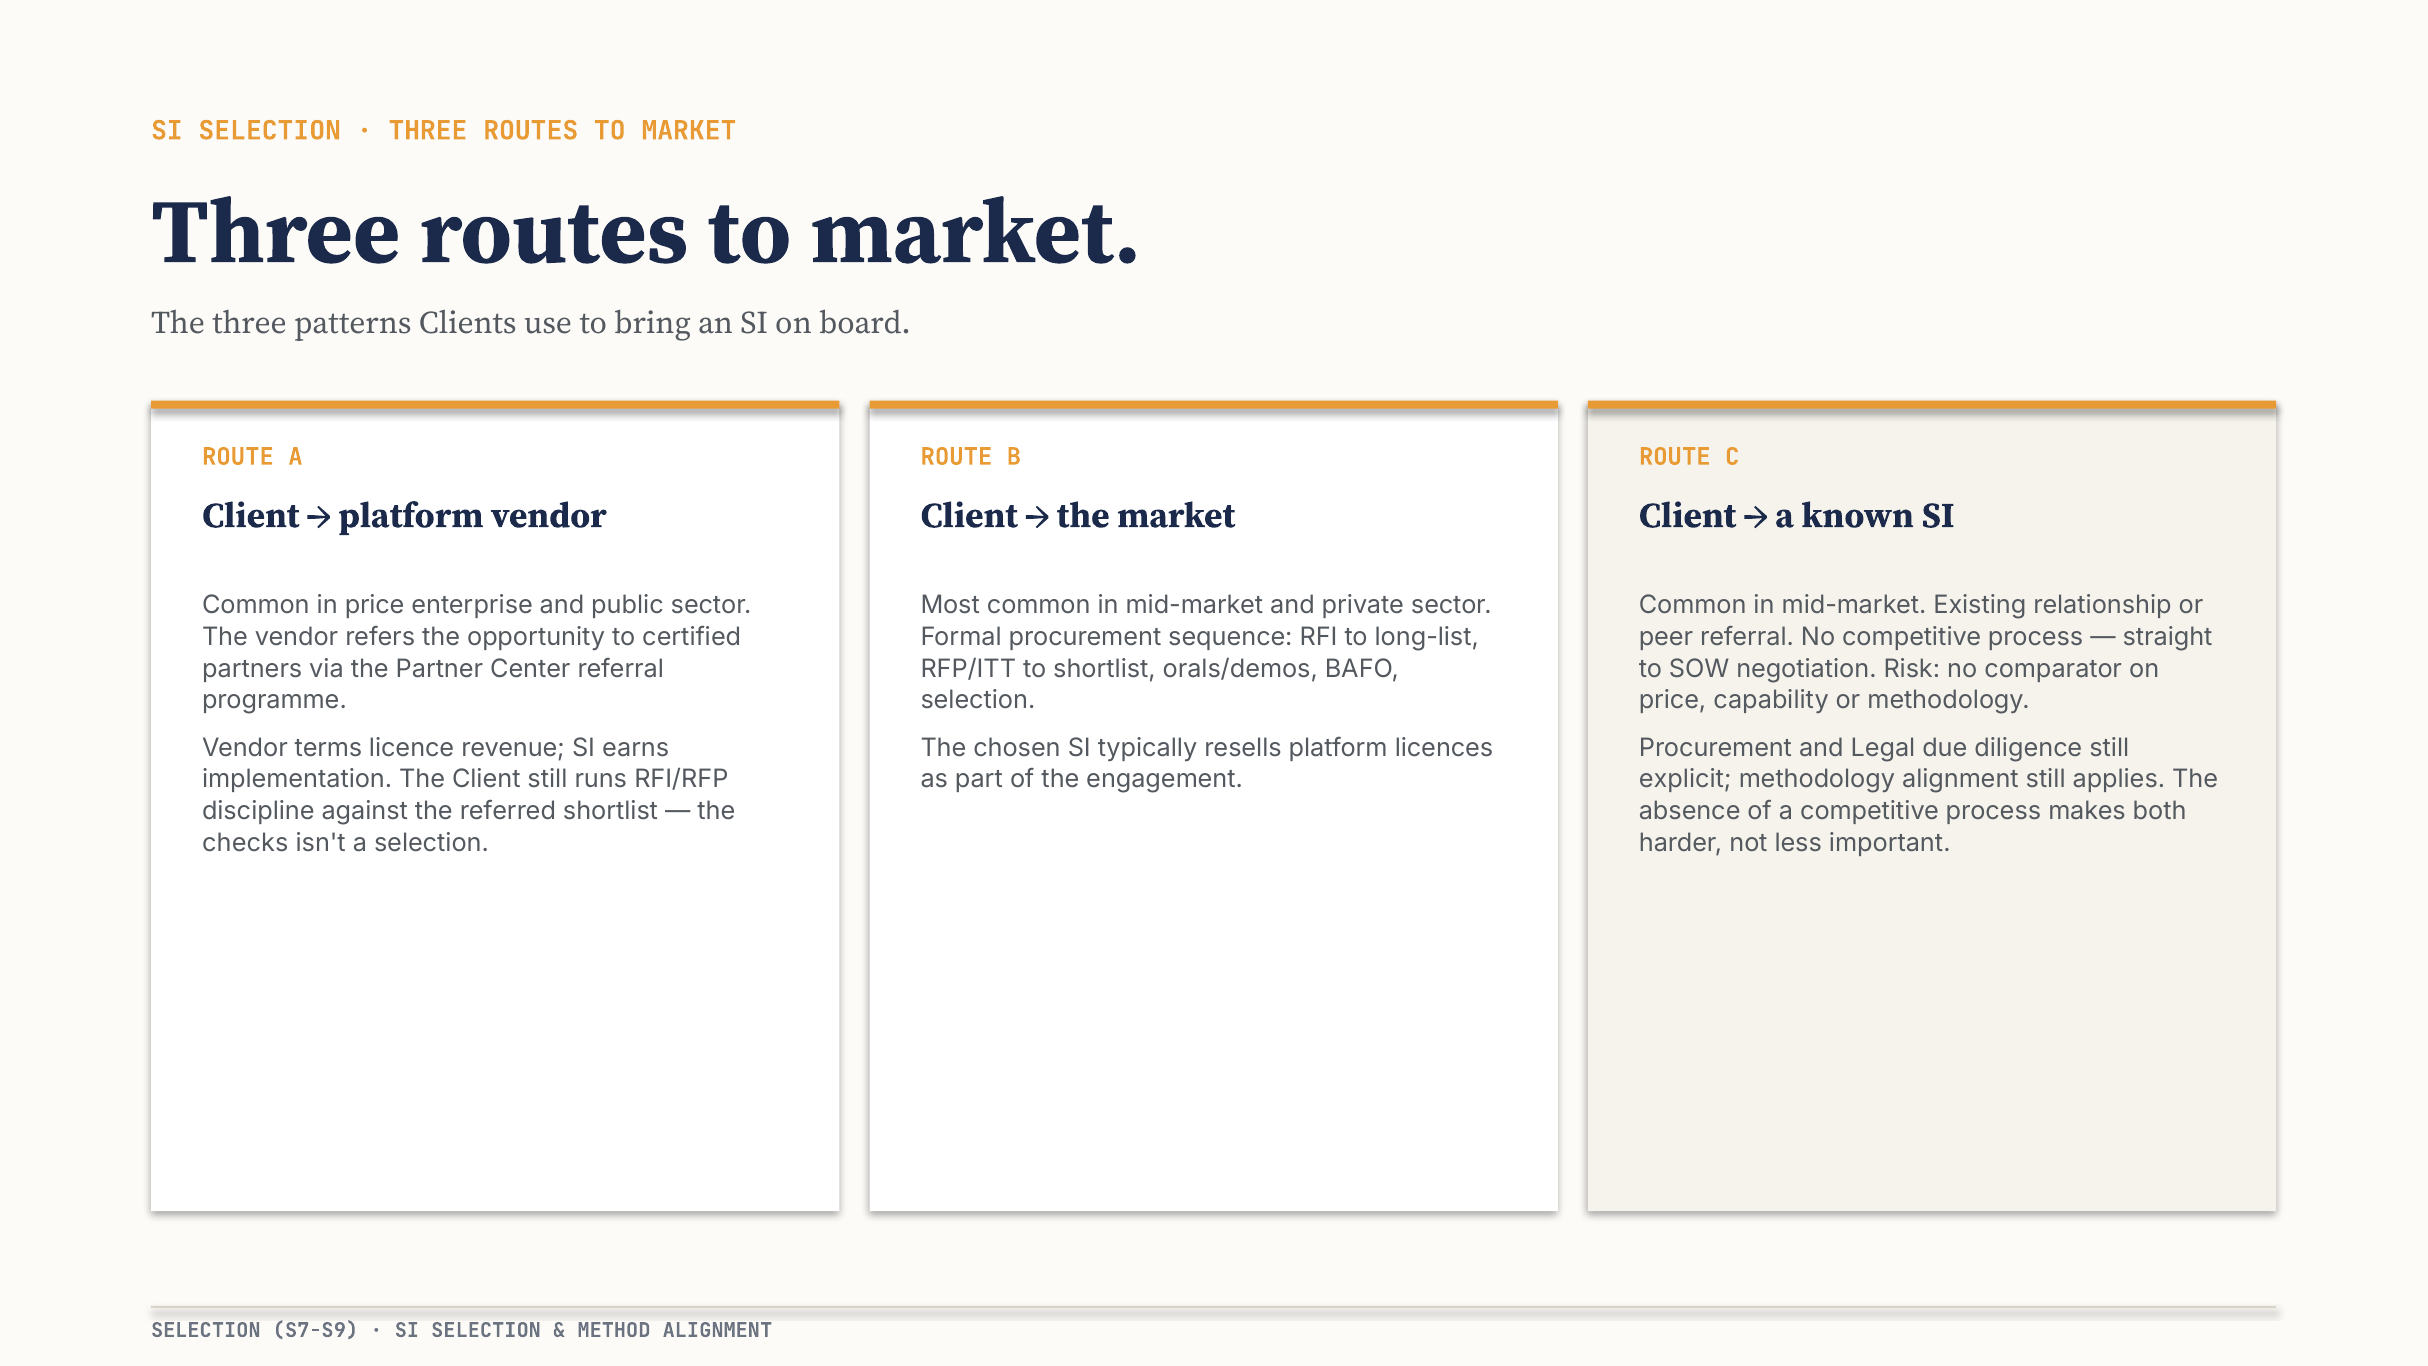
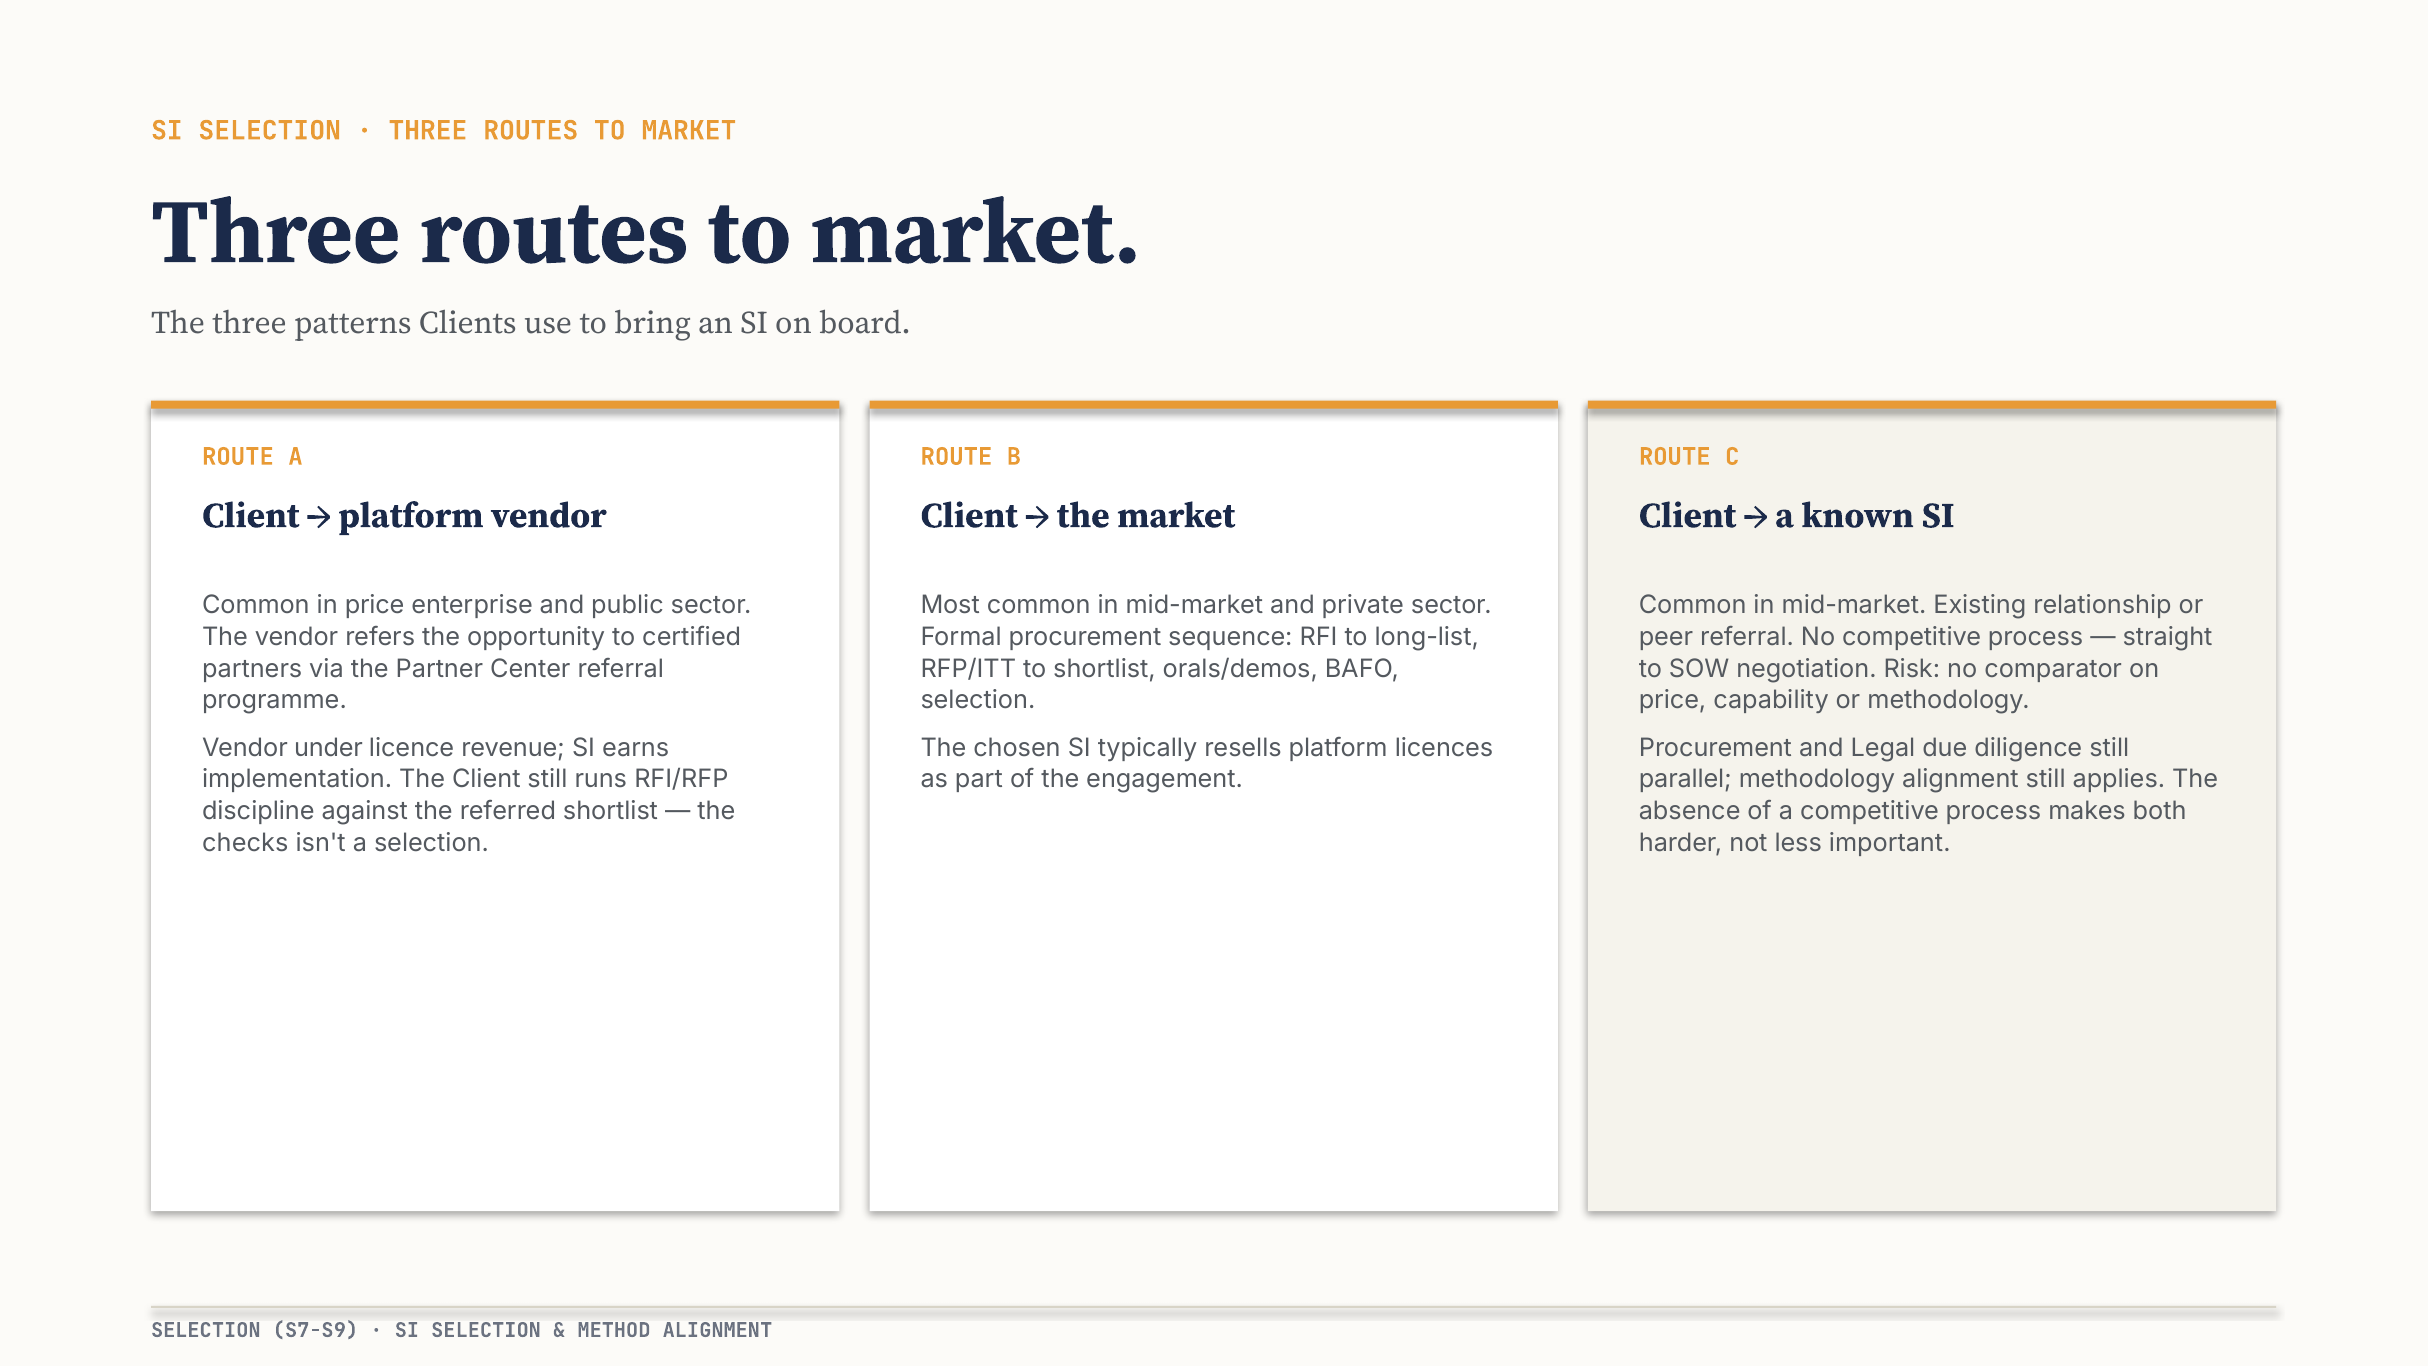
terms: terms -> under (328, 748)
explicit: explicit -> parallel (1685, 779)
